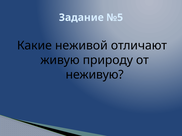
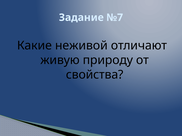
№5: №5 -> №7 (115, 18)
неживую: неживую -> свойства (95, 75)
